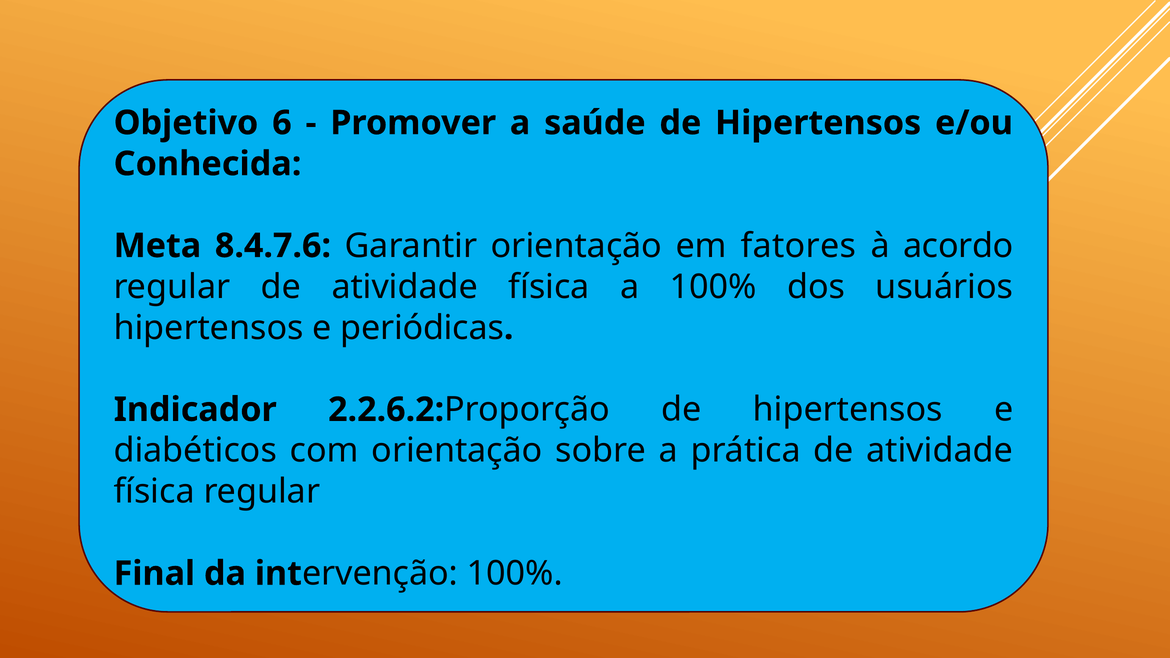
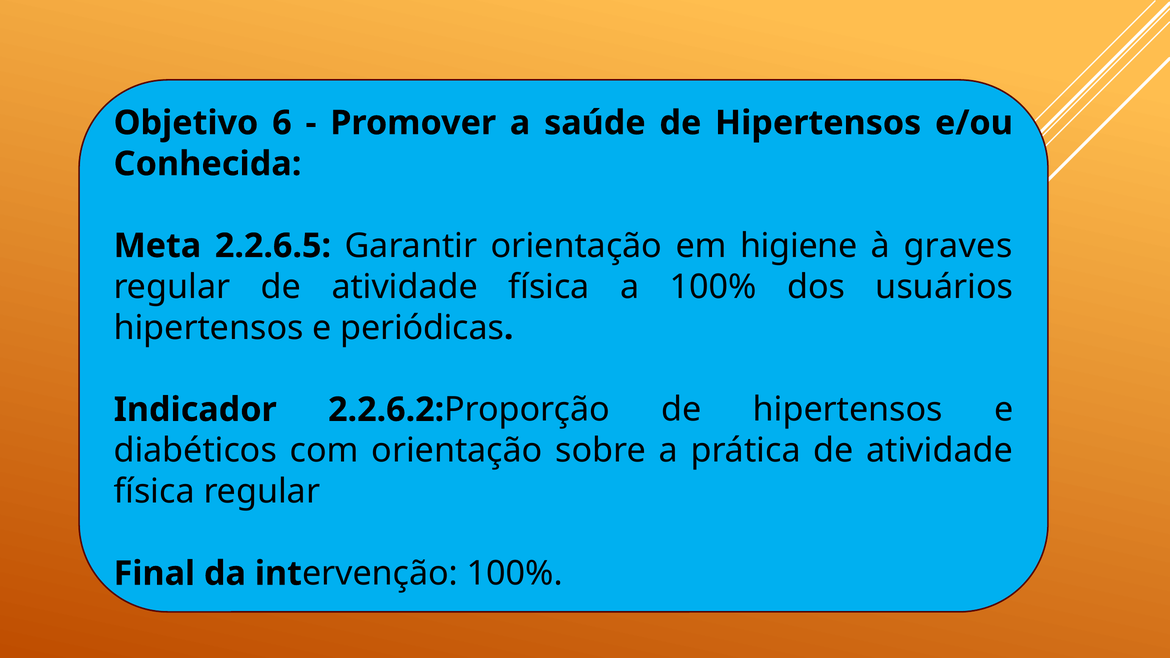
8.4.7.6: 8.4.7.6 -> 2.2.6.5 (273, 246)
fatores: fatores -> higiene (799, 246)
acordo: acordo -> graves (958, 246)
